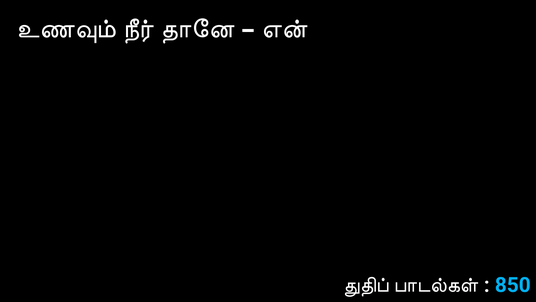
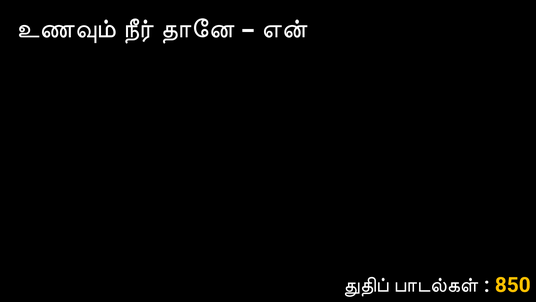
850 colour: light blue -> yellow (513, 285)
